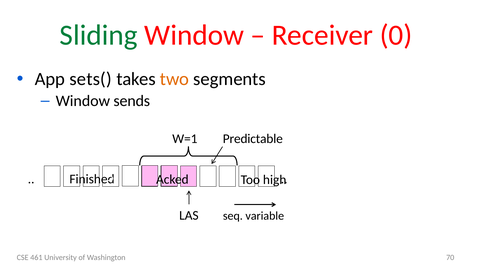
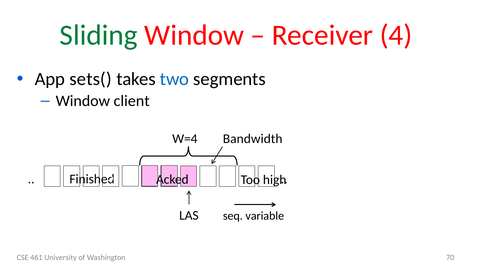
Receiver 0: 0 -> 4 (396, 35)
two colour: orange -> blue (175, 79)
sends: sends -> client (132, 101)
W=1: W=1 -> W=4 (185, 139)
Predictable: Predictable -> Bandwidth (253, 139)
